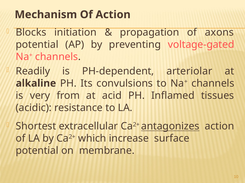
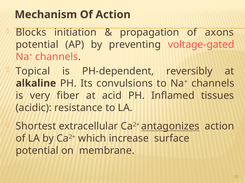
Readily: Readily -> Topical (33, 71)
arteriolar: arteriolar -> reversibly (189, 71)
from: from -> fiber (68, 96)
